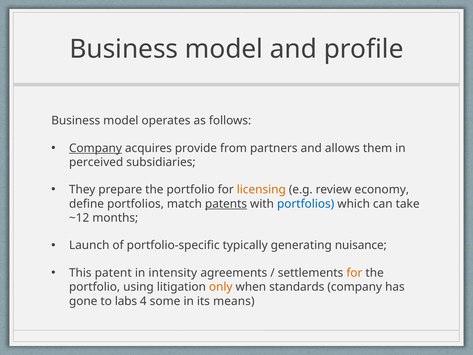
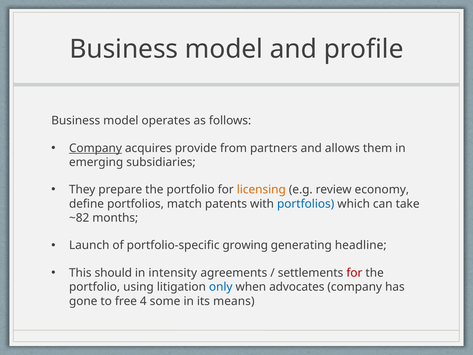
perceived: perceived -> emerging (96, 162)
patents underline: present -> none (226, 204)
~12: ~12 -> ~82 (79, 218)
typically: typically -> growing (245, 245)
nuisance: nuisance -> headline (361, 245)
patent: patent -> should (113, 273)
for colour: orange -> red (354, 273)
only colour: orange -> blue (221, 287)
standards: standards -> advocates (297, 287)
labs: labs -> free (126, 301)
